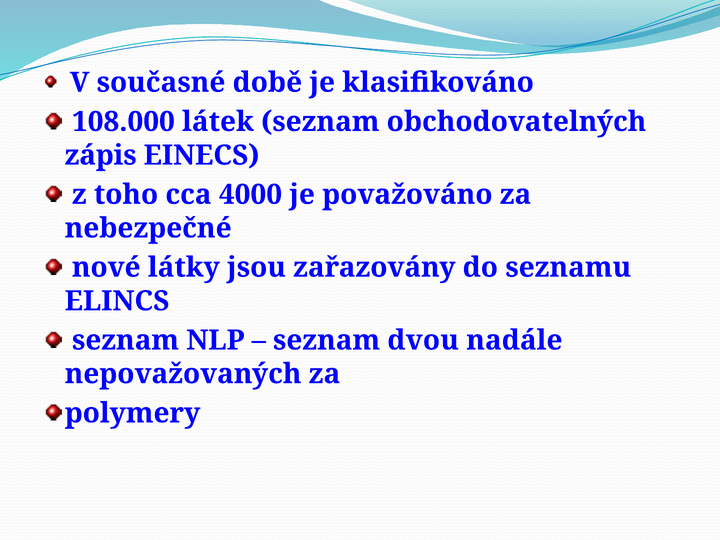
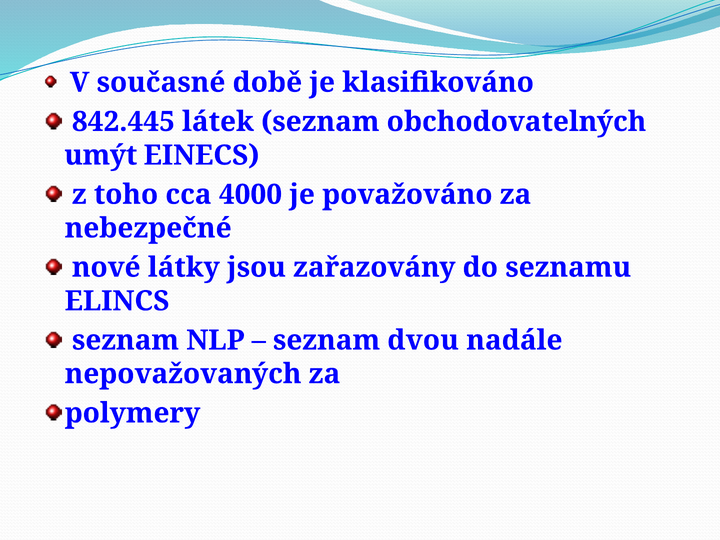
108.000: 108.000 -> 842.445 (123, 122)
zápis: zápis -> umýt (101, 155)
